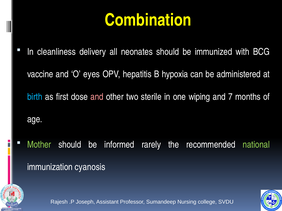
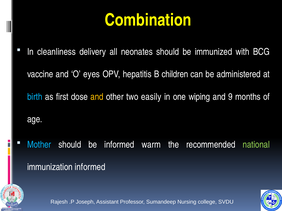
hypoxia: hypoxia -> children (175, 74)
and colour: pink -> yellow (97, 97)
sterile: sterile -> easily (151, 97)
7: 7 -> 9 (230, 97)
Mother colour: light green -> light blue (39, 145)
rarely: rarely -> warm (151, 145)
immunization cyanosis: cyanosis -> informed (90, 167)
